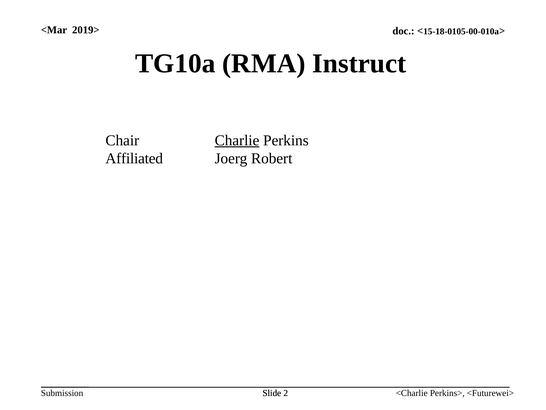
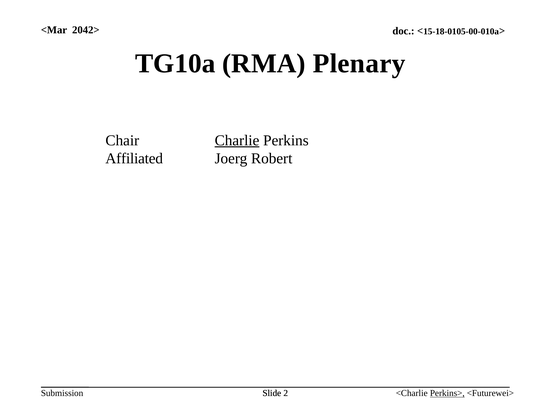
2019>: 2019> -> 2042> (86, 30)
Instruct: Instruct -> Plenary (359, 63)
Perkins> underline: none -> present (447, 393)
